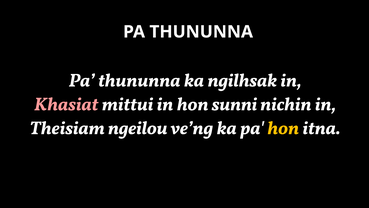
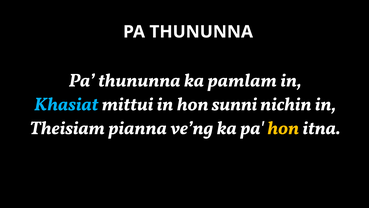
ngilhsak: ngilhsak -> pamlam (242, 80)
Khasiat colour: pink -> light blue (66, 104)
ngeilou: ngeilou -> pianna (138, 128)
